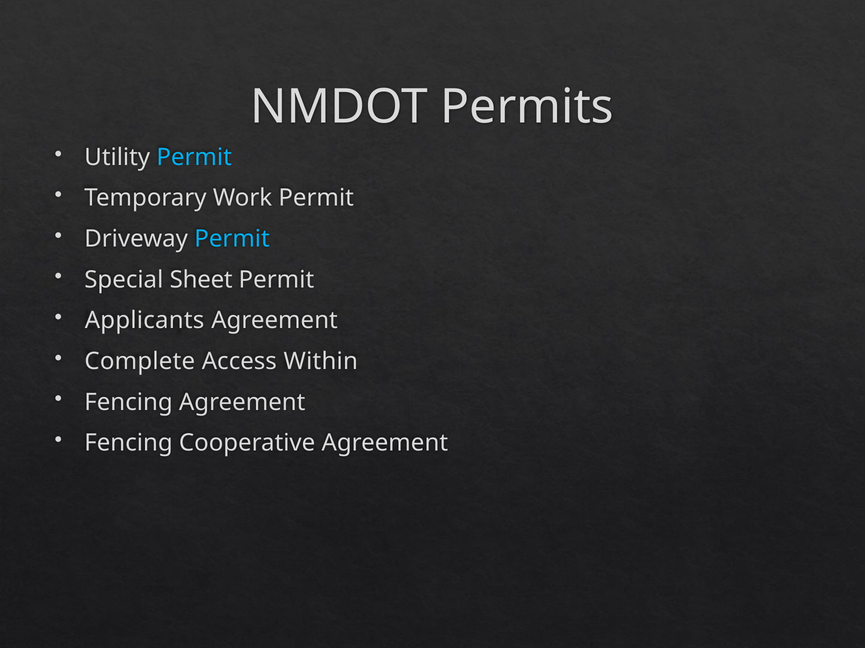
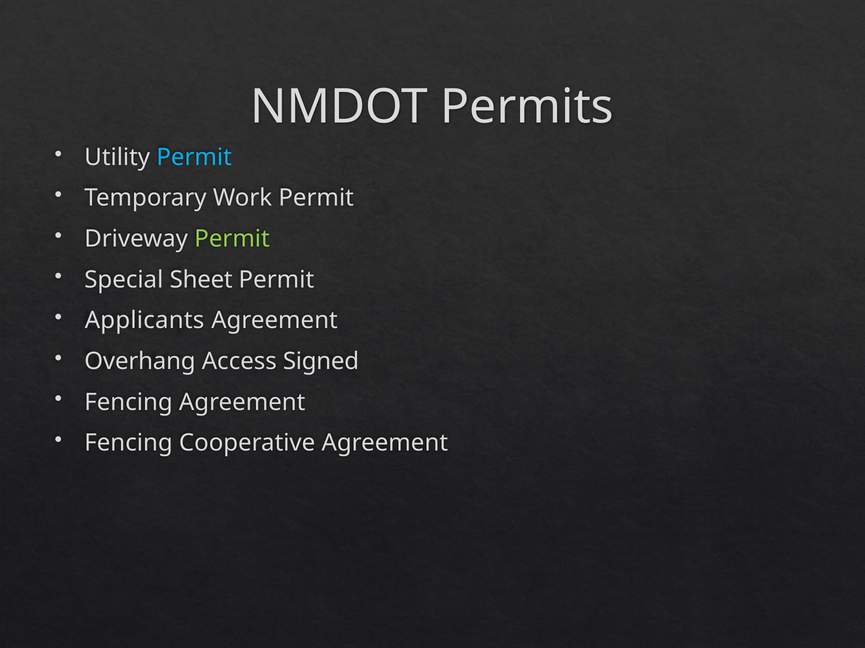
Permit colour: light blue -> light green (232, 239)
Complete: Complete -> Overhang (140, 362)
Within: Within -> Signed (321, 362)
